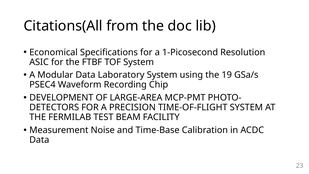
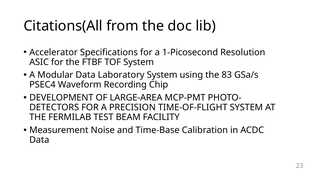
Economical: Economical -> Accelerator (54, 52)
19: 19 -> 83 (227, 75)
